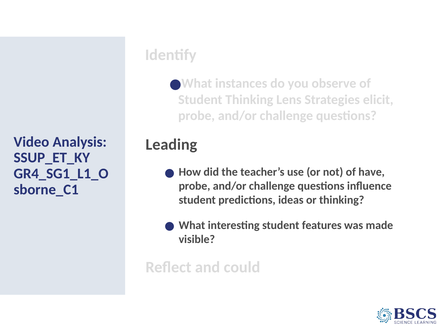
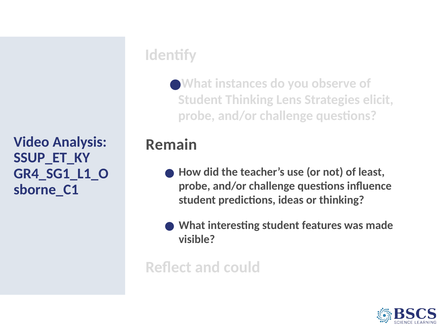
Leading: Leading -> Remain (171, 145)
have: have -> least (372, 172)
